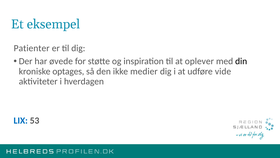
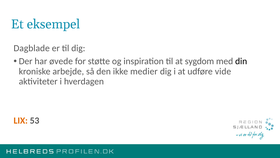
Patienter: Patienter -> Dagblade (32, 48)
oplever: oplever -> sygdom (199, 61)
optages: optages -> arbejde (68, 71)
LIX colour: blue -> orange (21, 120)
